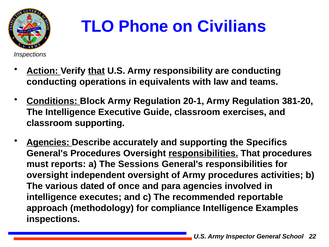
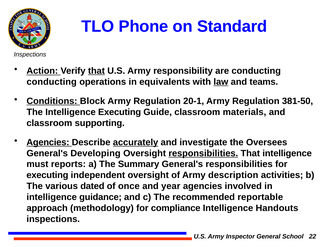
Civilians: Civilians -> Standard (232, 26)
law underline: none -> present (221, 82)
381-20: 381-20 -> 381-50 (298, 101)
Intelligence Executive: Executive -> Executing (120, 112)
exercises: exercises -> materials (245, 112)
accurately underline: none -> present (136, 142)
and supporting: supporting -> investigate (203, 142)
Specifics: Specifics -> Oversees (267, 142)
General's Procedures: Procedures -> Developing (95, 153)
That procedures: procedures -> intelligence (287, 153)
Sessions: Sessions -> Summary (139, 164)
oversight: oversight -> executing (47, 175)
Army procedures: procedures -> description (233, 175)
para: para -> year (171, 186)
executes: executes -> guidance (101, 197)
Examples: Examples -> Handouts (277, 208)
